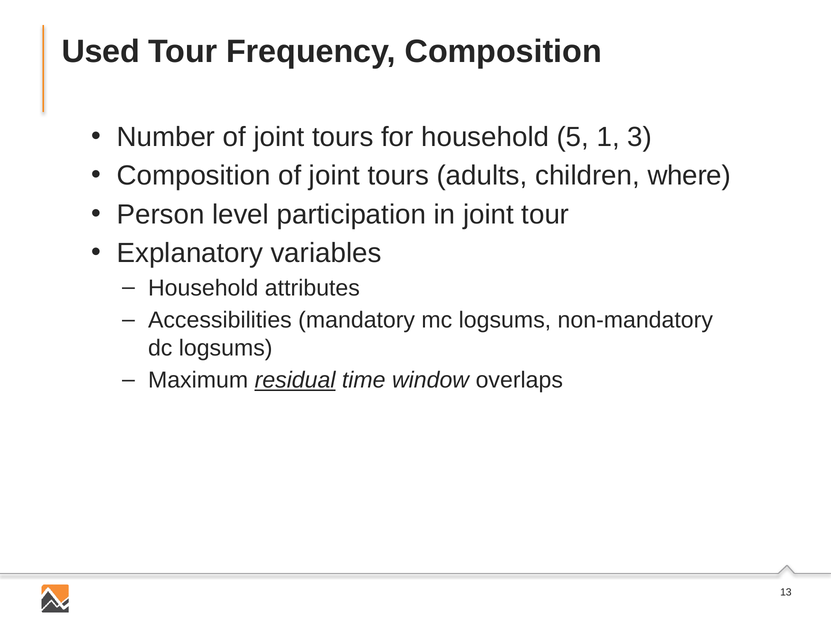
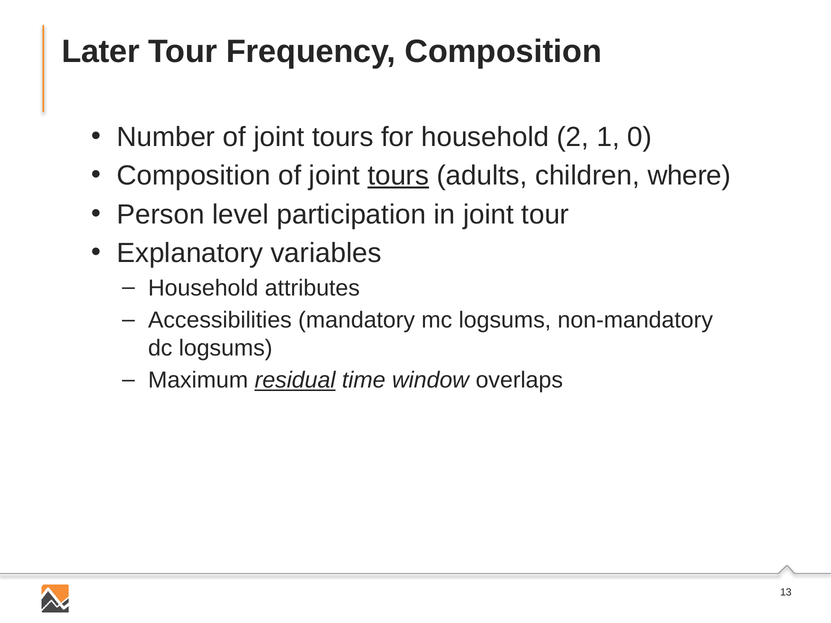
Used: Used -> Later (101, 51)
5: 5 -> 2 (573, 137)
3: 3 -> 0 (640, 137)
tours underline: none -> present (398, 176)
